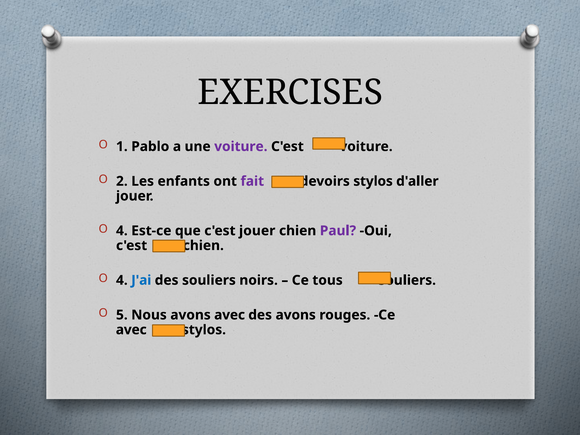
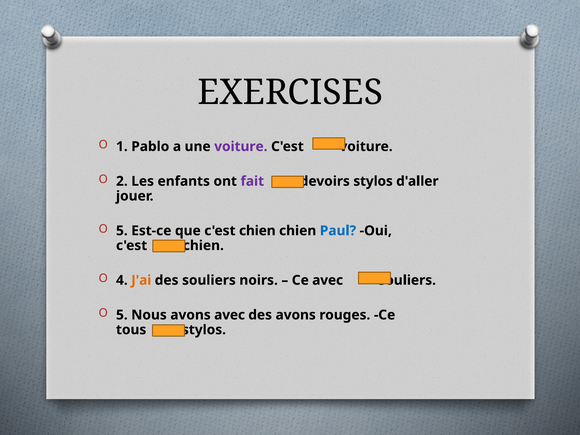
4: 4 -> 5 (122, 231)
que c'est jouer: jouer -> chien (257, 231)
Paul colour: purple -> blue (338, 231)
J'ai colour: blue -> orange (141, 280)
Ce tous: tous -> avec (328, 280)
avec: avec -> tous (131, 330)
